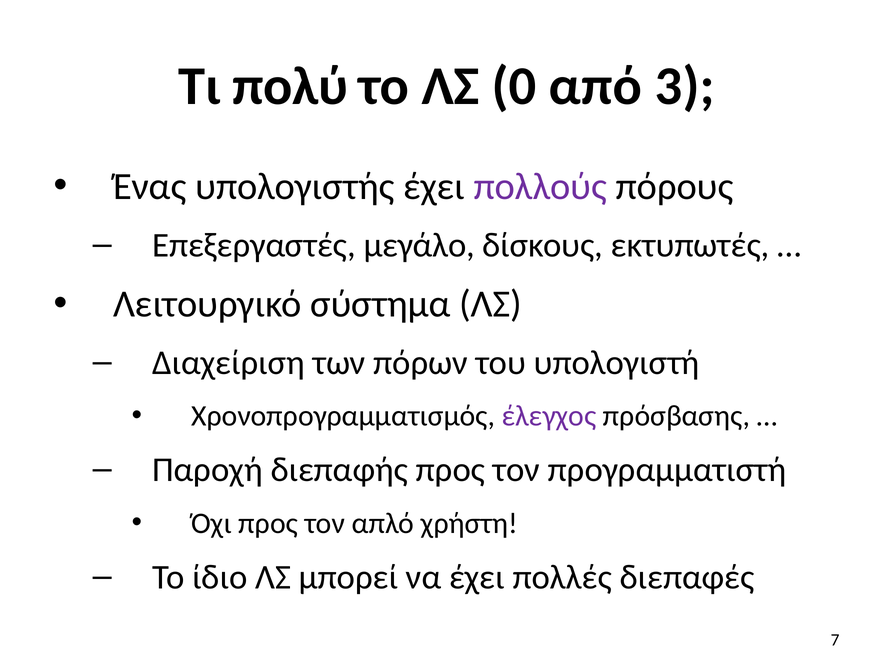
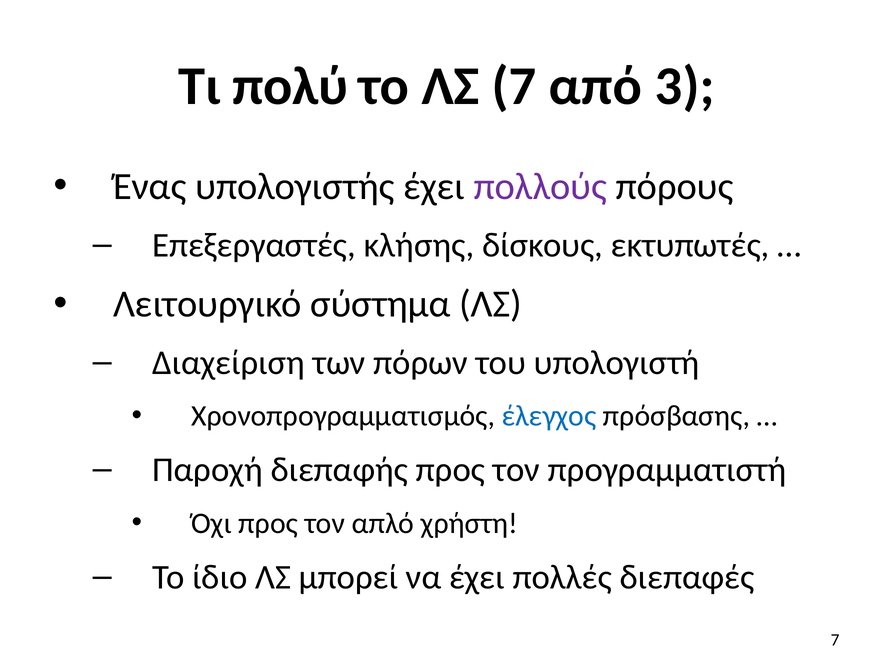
ΛΣ 0: 0 -> 7 (514, 86)
μεγάλο: μεγάλο -> κλήσης (419, 245)
έλεγχος colour: purple -> blue (549, 416)
